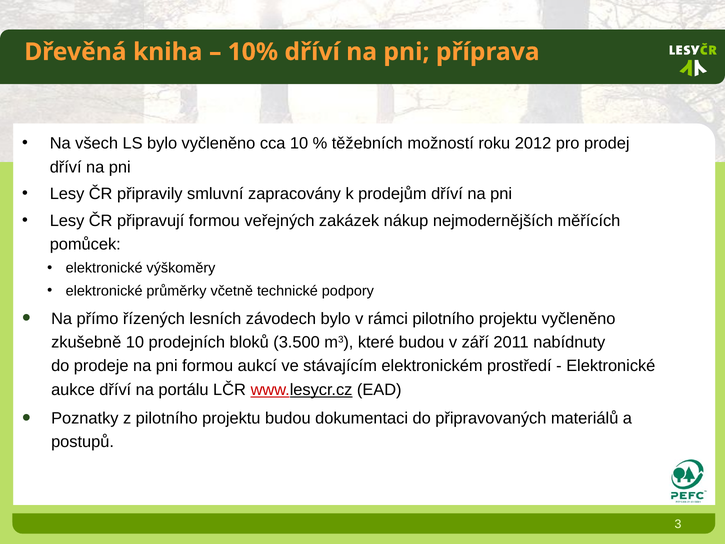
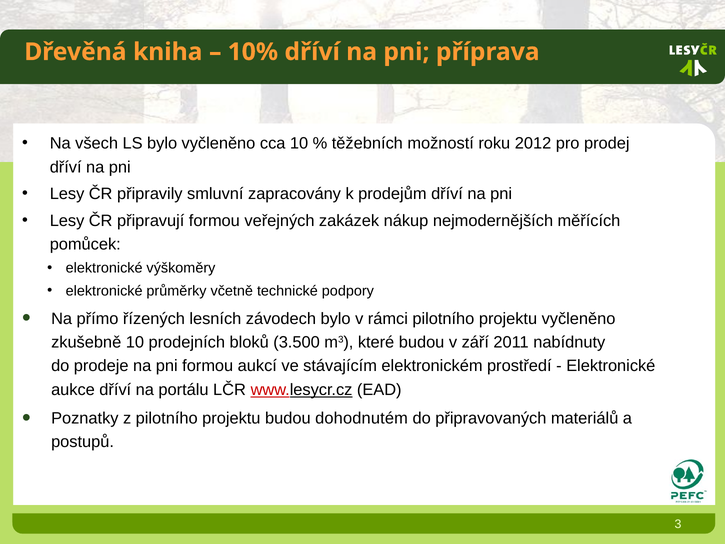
dokumentaci: dokumentaci -> dohodnutém (362, 418)
